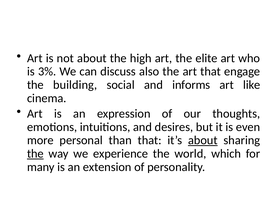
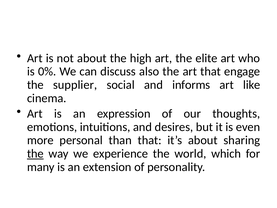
3%: 3% -> 0% (47, 71)
building: building -> supplier (75, 85)
about underline: present -> none (203, 140)
